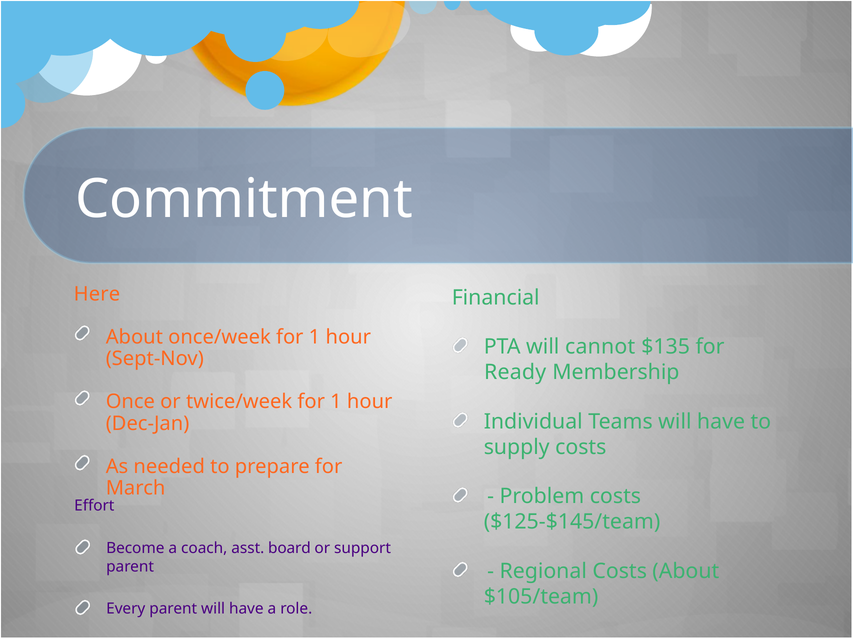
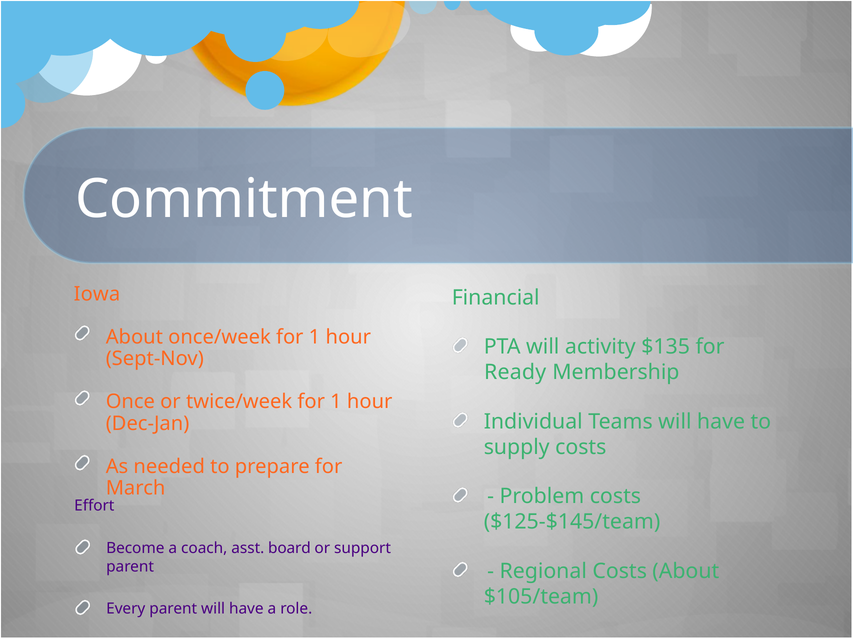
Here: Here -> Iowa (97, 294)
cannot: cannot -> activity (600, 347)
